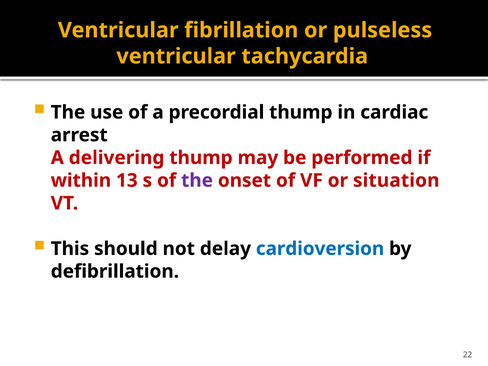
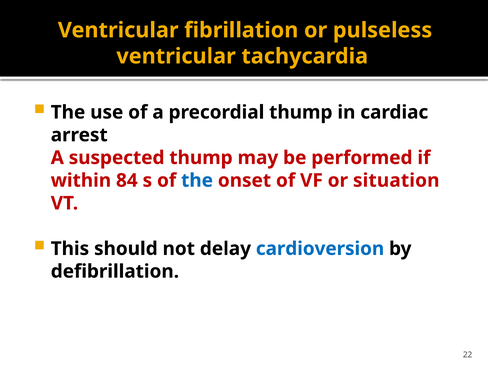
delivering: delivering -> suspected (117, 158)
13: 13 -> 84 (127, 180)
the colour: purple -> blue (197, 180)
